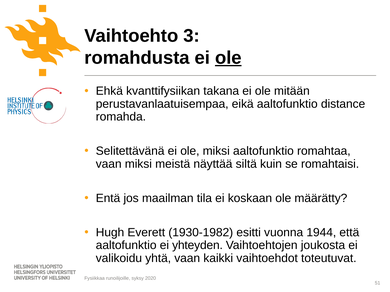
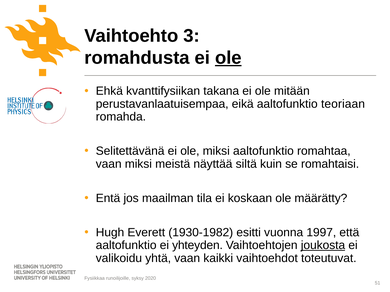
distance: distance -> teoriaan (343, 104)
1944: 1944 -> 1997 (321, 233)
joukosta underline: none -> present (323, 246)
